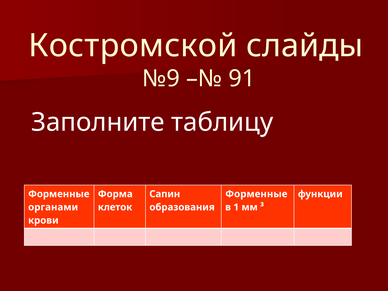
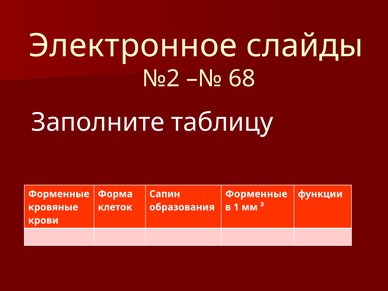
Костромской: Костромской -> Электронное (133, 46)
№9: №9 -> №2 (161, 79)
91: 91 -> 68 (242, 79)
органами: органами -> кровяные (53, 207)
